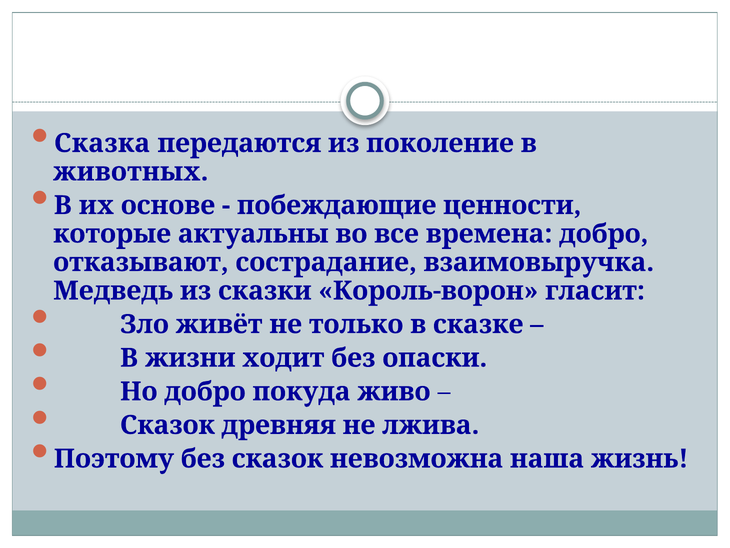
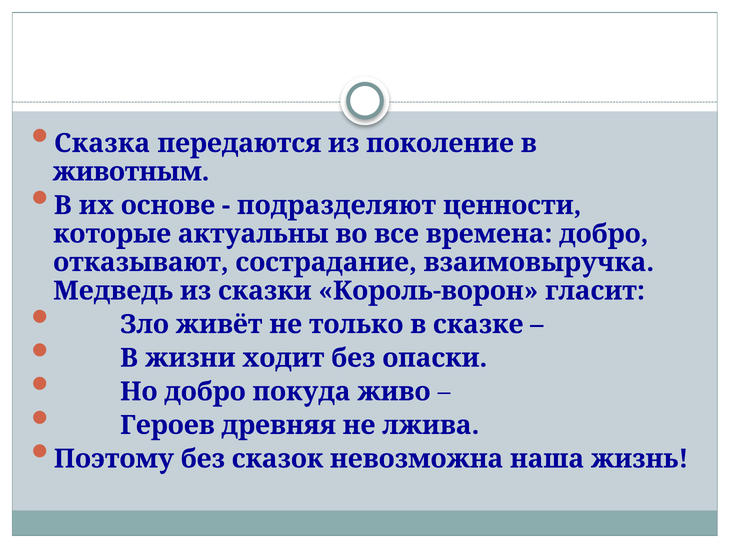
животных: животных -> животным (131, 172)
побеждающие: побеждающие -> подразделяют (337, 205)
Сказок: Сказок -> Героев (167, 425)
